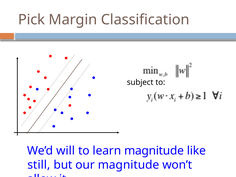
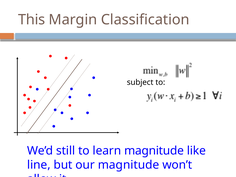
Pick: Pick -> This (32, 20)
will: will -> still (66, 151)
still: still -> line (39, 165)
